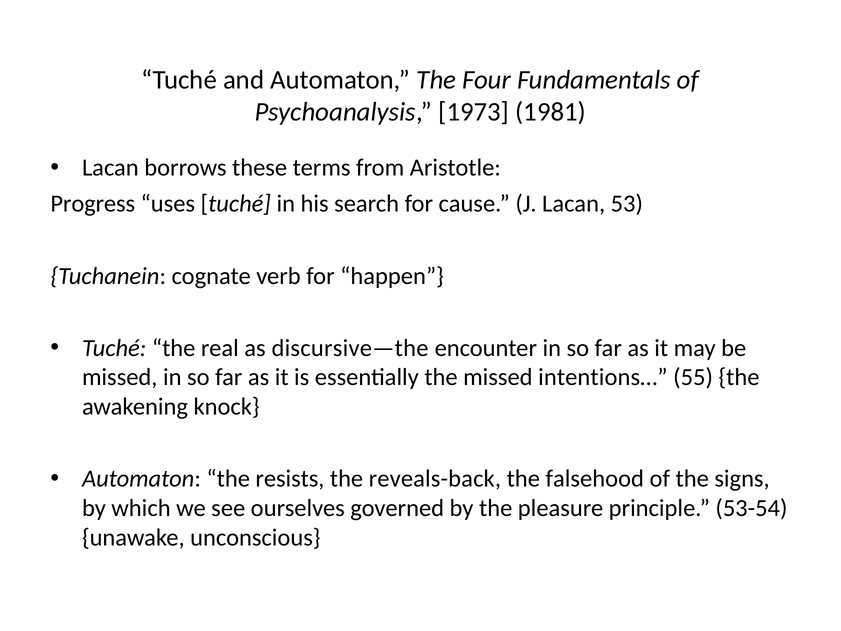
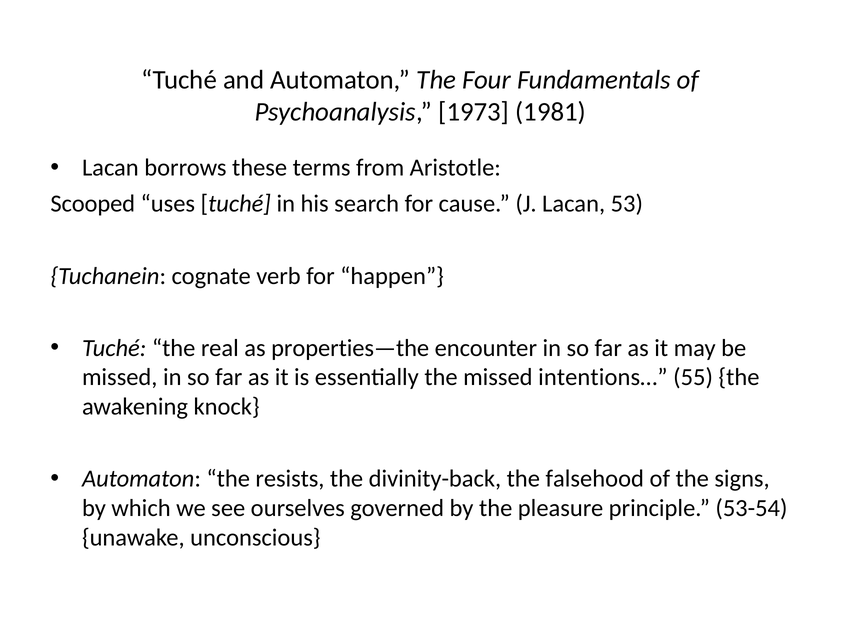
Progress: Progress -> Scooped (93, 204)
discursive—the: discursive—the -> properties—the (350, 348)
reveals-back: reveals-back -> divinity-back (435, 479)
